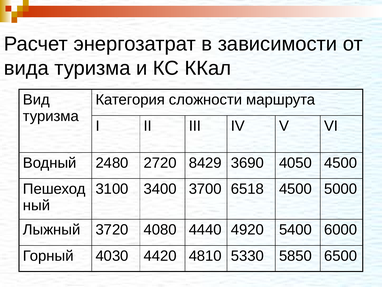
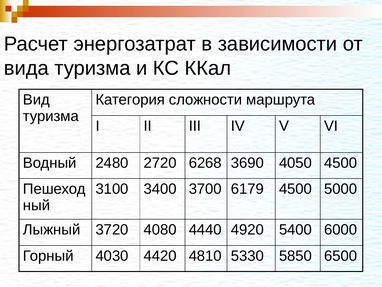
8429: 8429 -> 6268 (205, 163)
6518: 6518 -> 6179 (247, 189)
